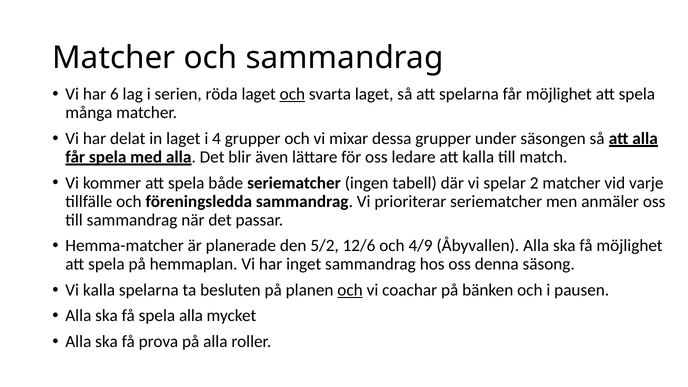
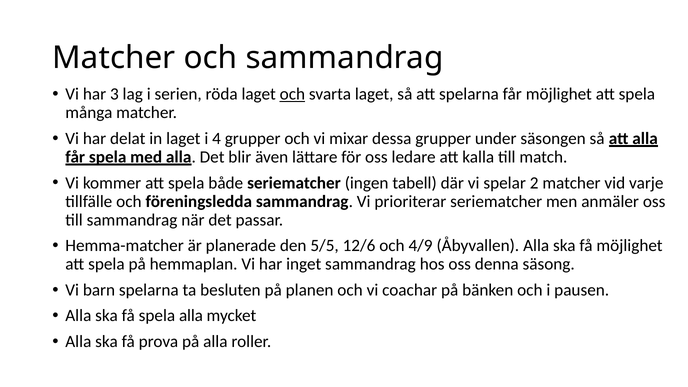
6: 6 -> 3 (114, 94)
5/2: 5/2 -> 5/5 (325, 246)
Vi kalla: kalla -> barn (99, 290)
och underline: present -> none (350, 290)
